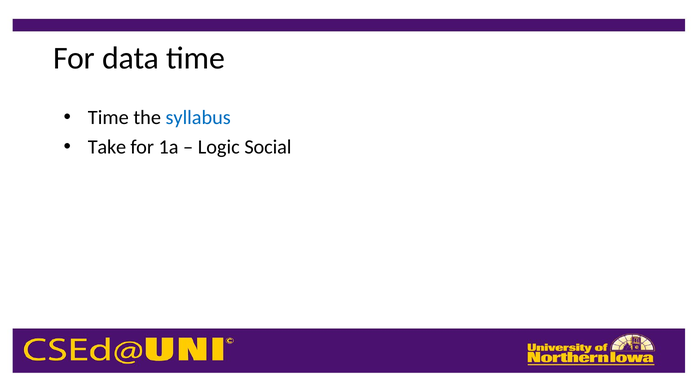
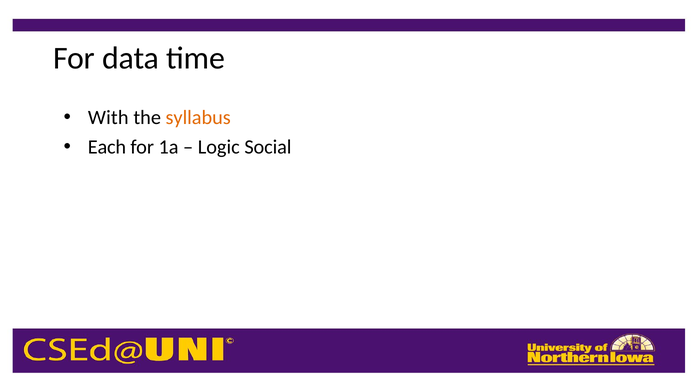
Time: Time -> With (108, 118)
syllabus colour: blue -> orange (198, 118)
Take: Take -> Each (107, 147)
